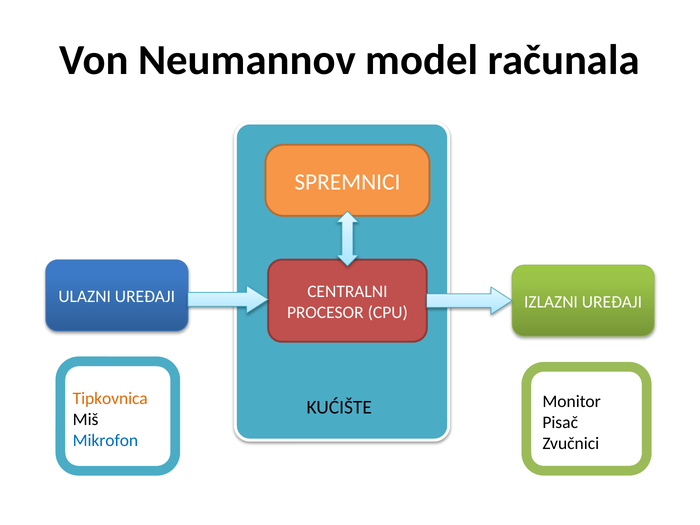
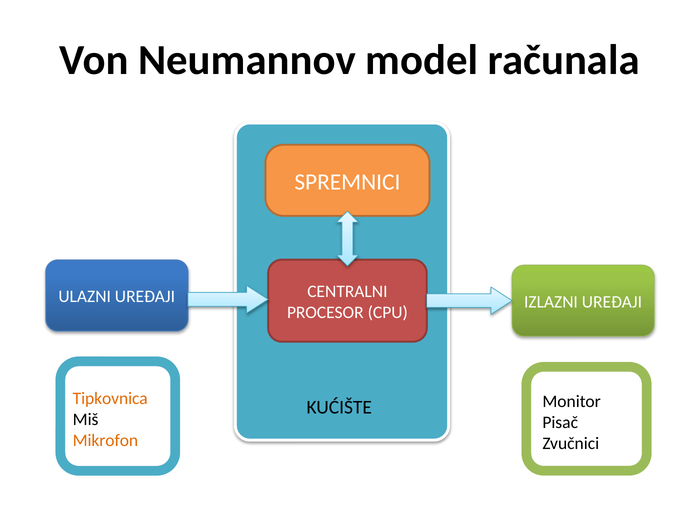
Mikrofon colour: blue -> orange (105, 441)
